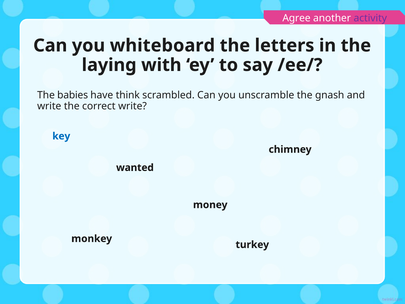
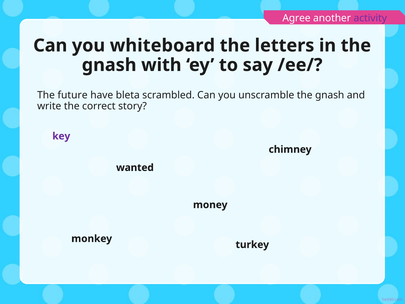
laying: laying -> gnash (109, 65)
babies: babies -> future (73, 95)
think: think -> bleta (128, 95)
correct write: write -> story (132, 106)
key colour: blue -> purple (61, 136)
